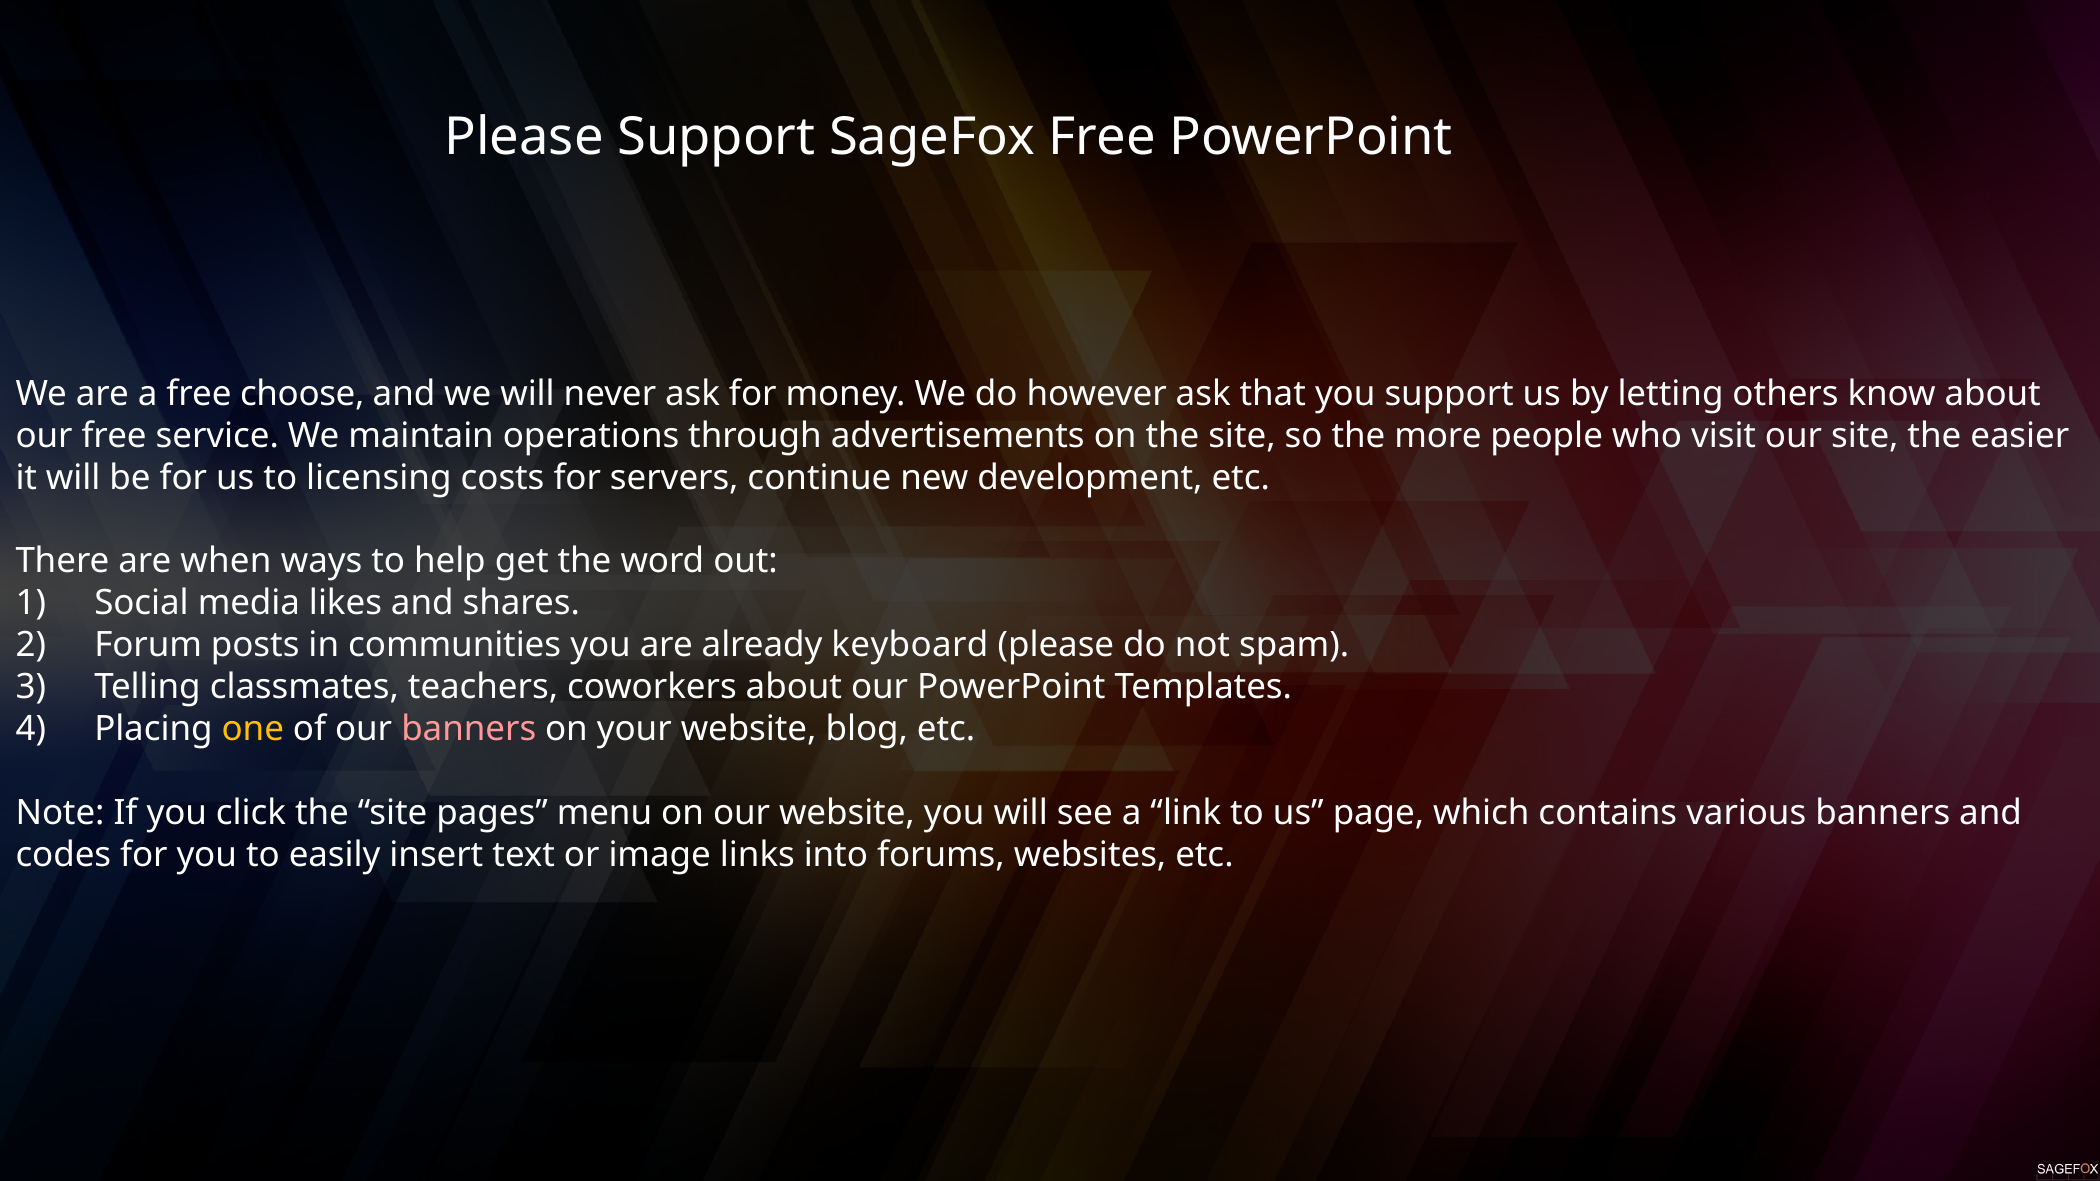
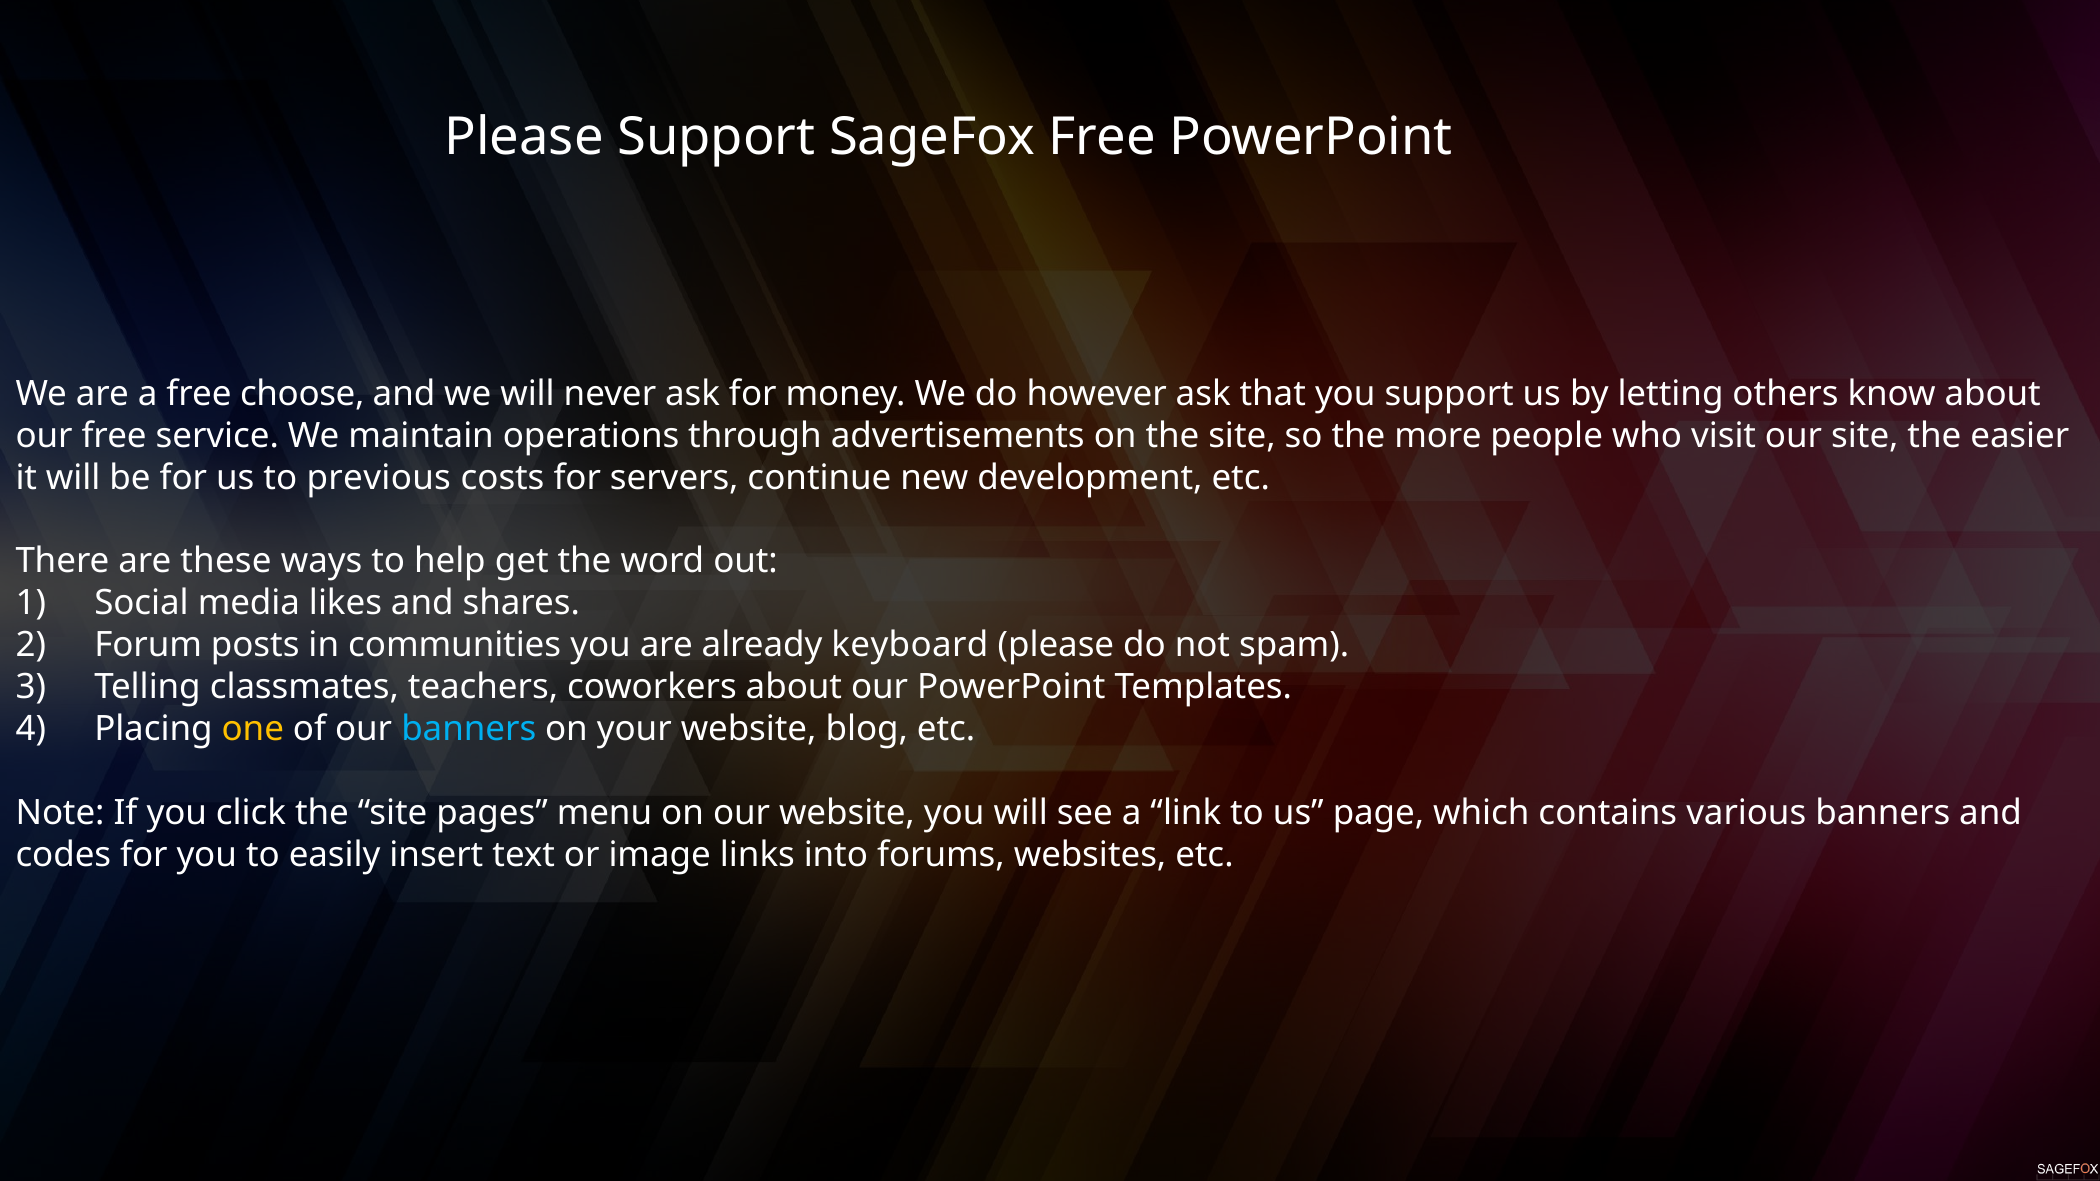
licensing: licensing -> previous (379, 478)
when: when -> these (226, 562)
banners colour: pink -> light blue (469, 729)
